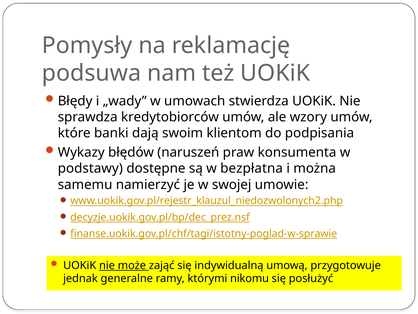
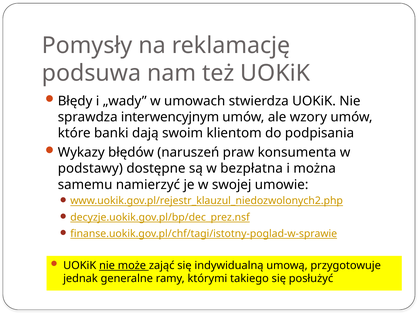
kredytobiorców: kredytobiorców -> interwencyjnym (170, 117)
nikomu: nikomu -> takiego (249, 278)
